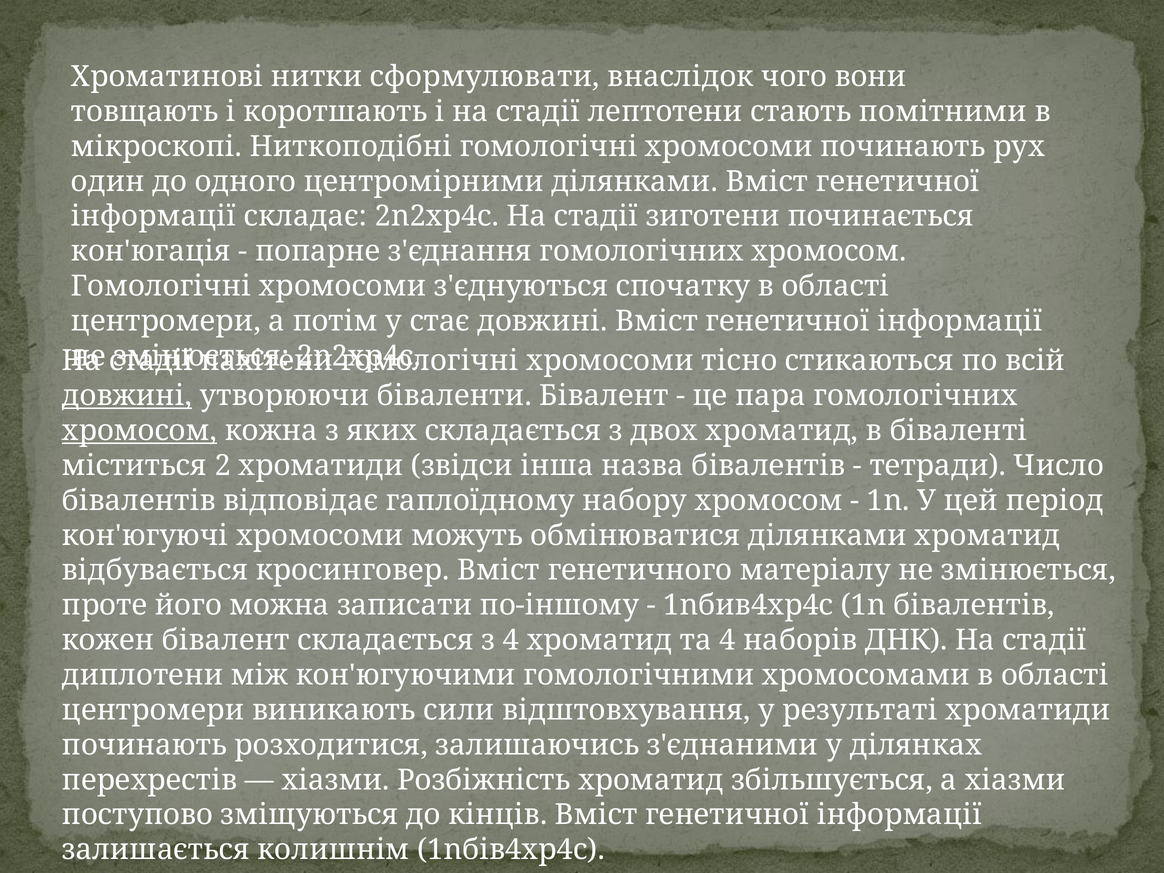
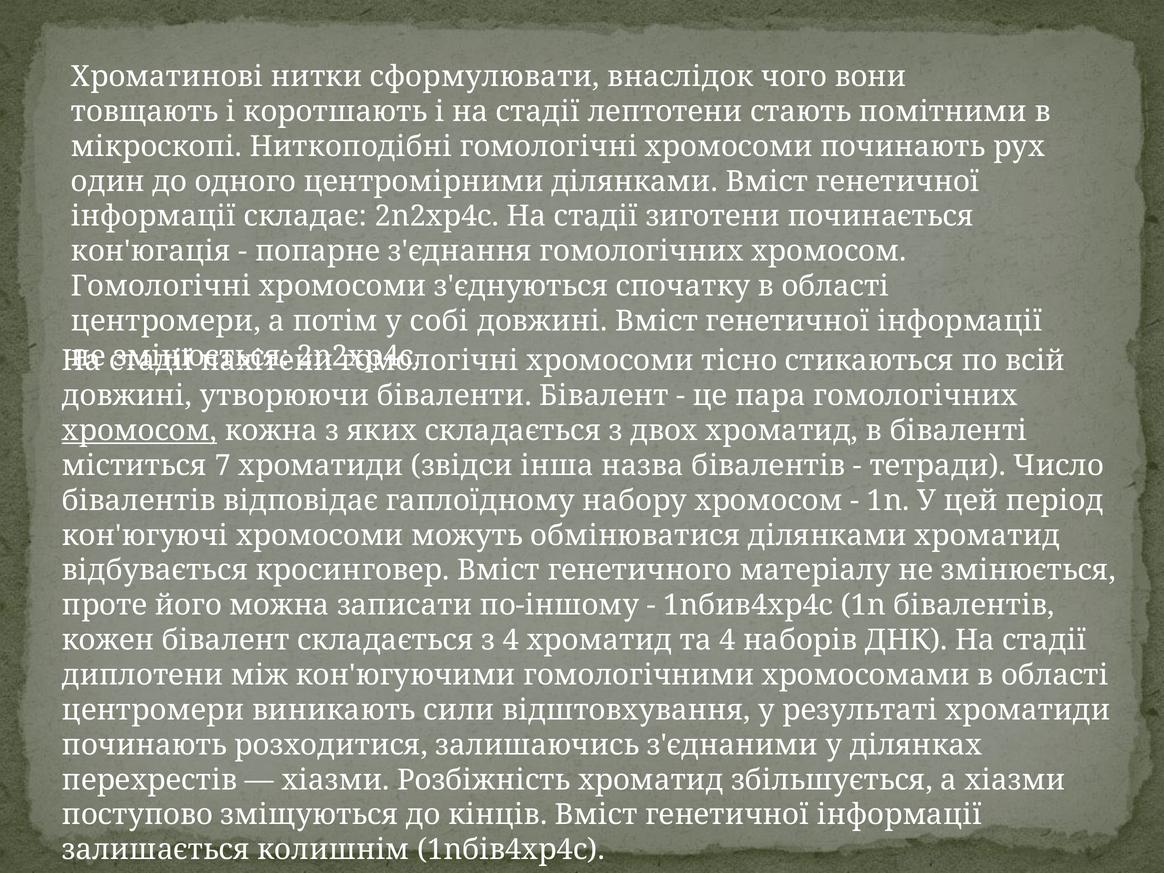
стає: стає -> собі (439, 321)
довжині underline: present -> none (127, 396)
2: 2 -> 7 (223, 466)
